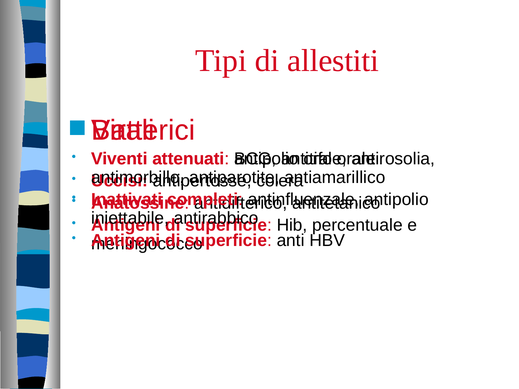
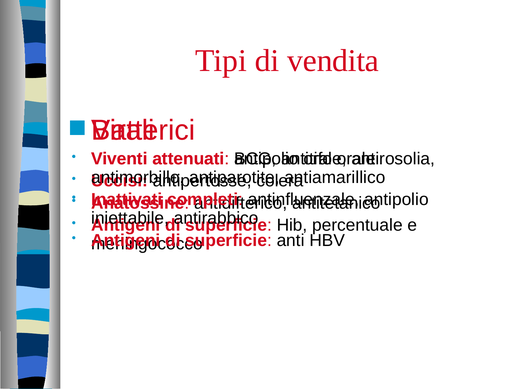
allestiti: allestiti -> vendita (333, 61)
